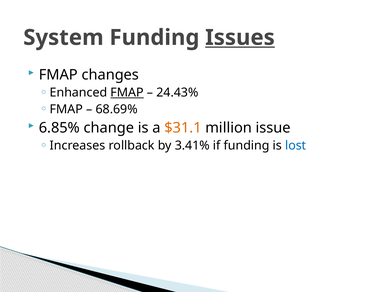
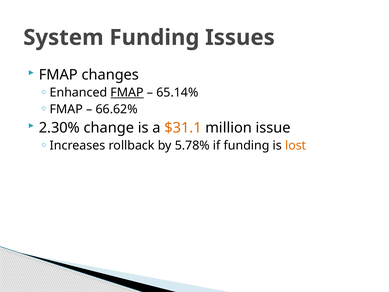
Issues underline: present -> none (240, 38)
24.43%: 24.43% -> 65.14% (177, 93)
68.69%: 68.69% -> 66.62% (117, 109)
6.85%: 6.85% -> 2.30% (59, 128)
3.41%: 3.41% -> 5.78% (192, 145)
lost colour: blue -> orange (296, 145)
